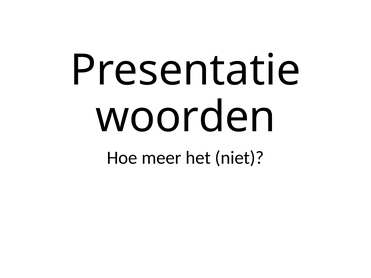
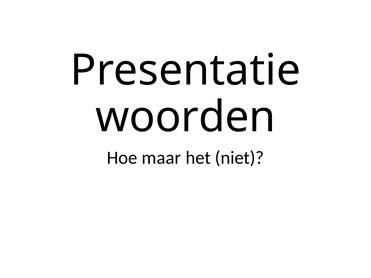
meer: meer -> maar (161, 158)
